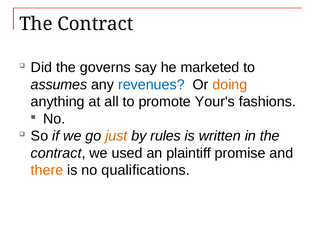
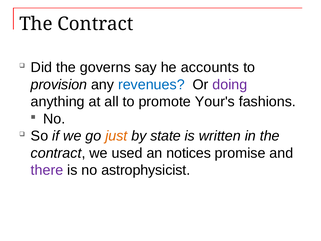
marketed: marketed -> accounts (210, 67)
assumes: assumes -> provision (59, 84)
doing colour: orange -> purple (230, 84)
rules: rules -> state (166, 136)
plaintiff: plaintiff -> notices (189, 153)
there colour: orange -> purple (47, 170)
qualifications: qualifications -> astrophysicist (146, 170)
